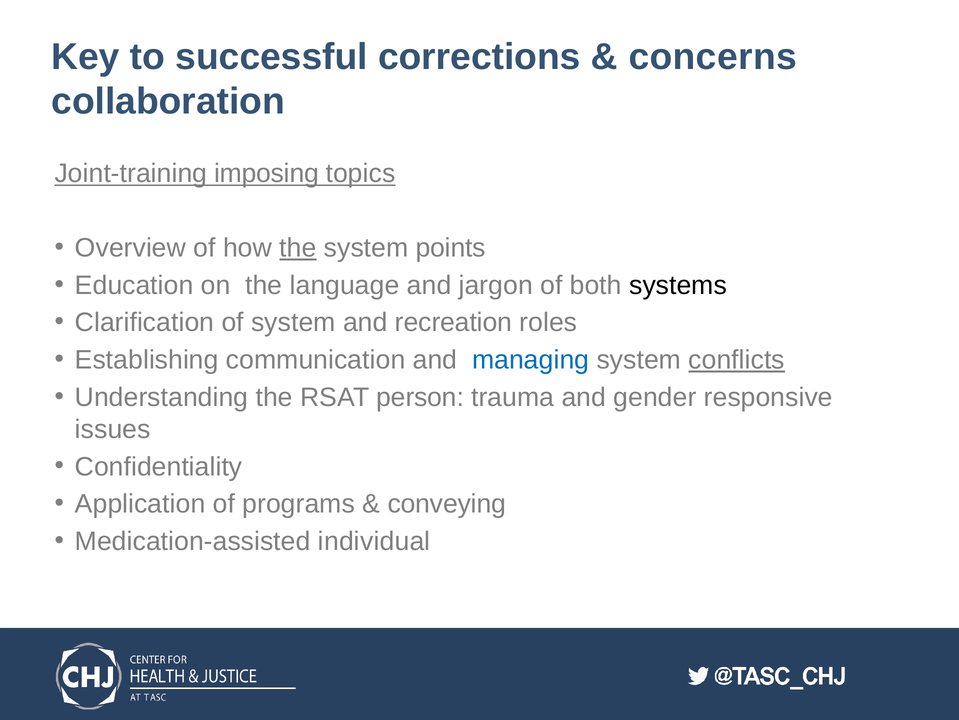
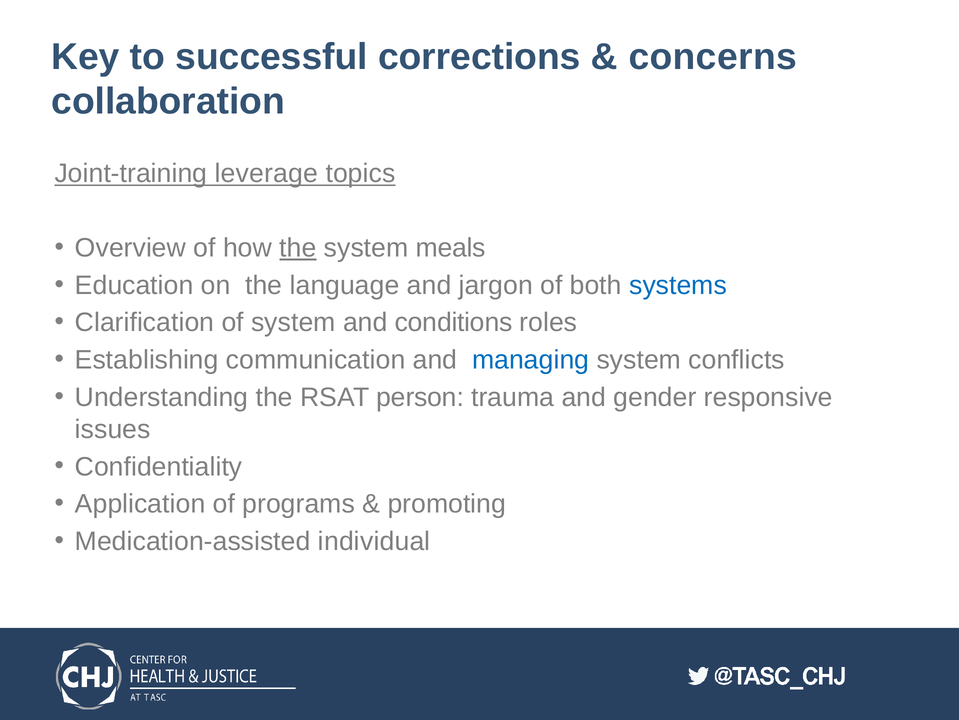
imposing: imposing -> leverage (266, 173)
points: points -> meals (451, 248)
systems colour: black -> blue (678, 285)
recreation: recreation -> conditions (454, 322)
conflicts underline: present -> none (737, 360)
conveying: conveying -> promoting (447, 504)
